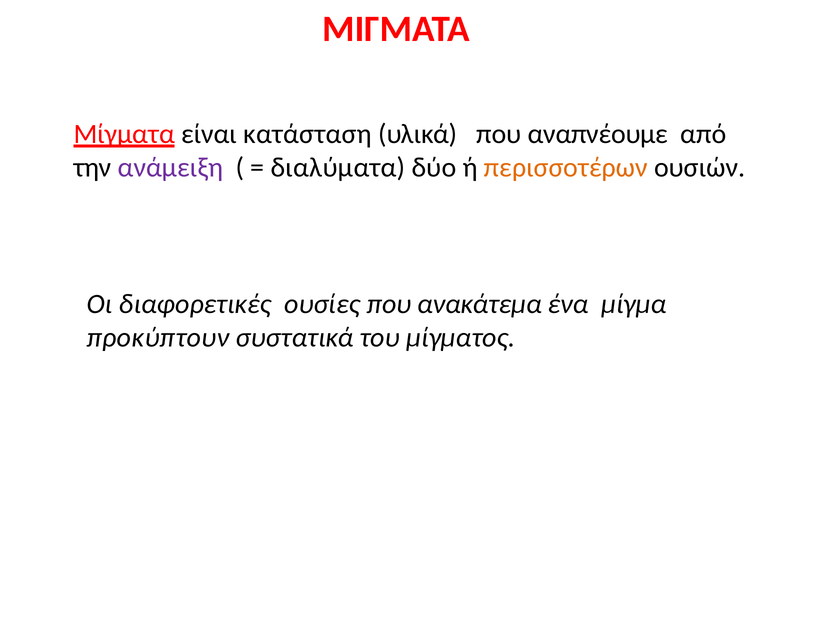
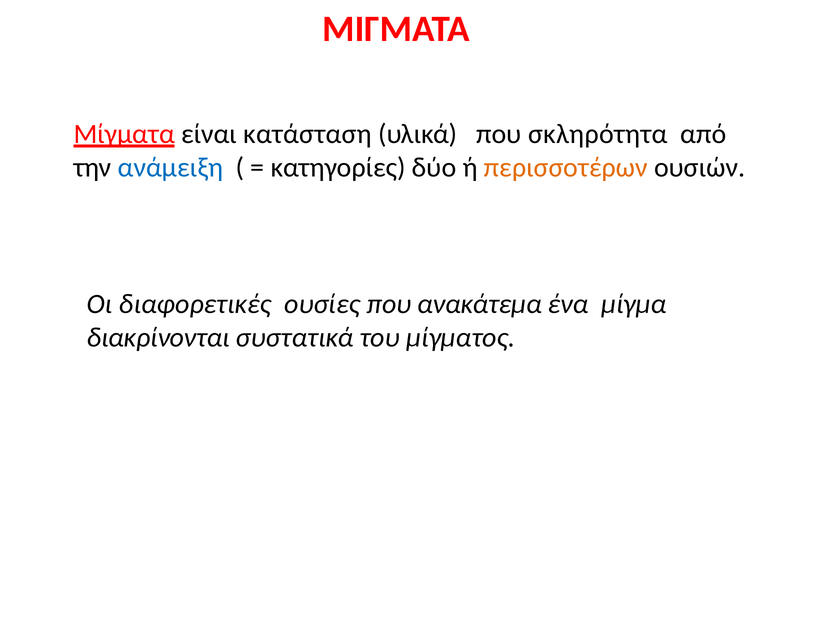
αναπνέουμε: αναπνέουμε -> σκληρότητα (598, 134)
ανάμειξη colour: purple -> blue (170, 168)
διαλύματα: διαλύματα -> κατηγορίες (338, 168)
προκύπτουν: προκύπτουν -> διακρίνονται (158, 338)
